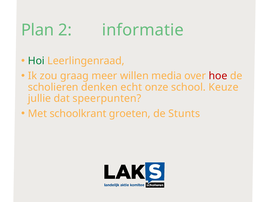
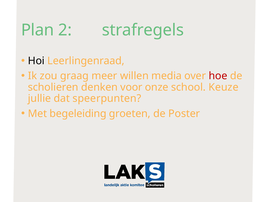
informatie: informatie -> strafregels (143, 30)
Hoi colour: green -> black (36, 61)
echt: echt -> voor (131, 87)
schoolkrant: schoolkrant -> begeleiding (78, 113)
Stunts: Stunts -> Poster (184, 113)
